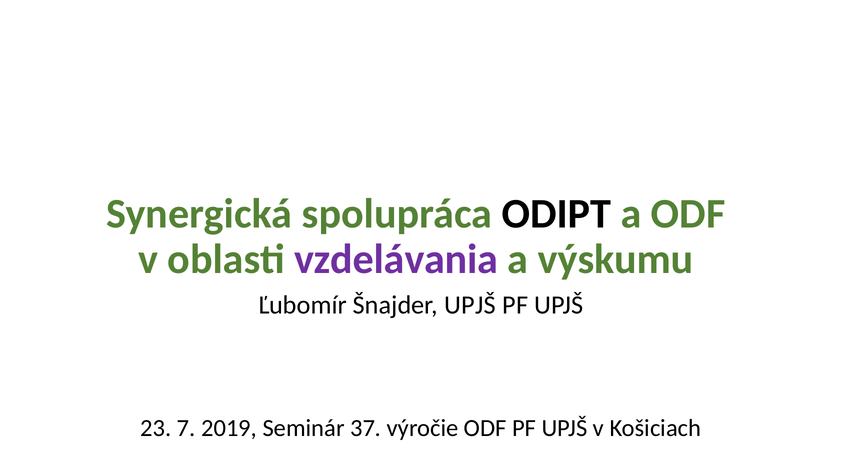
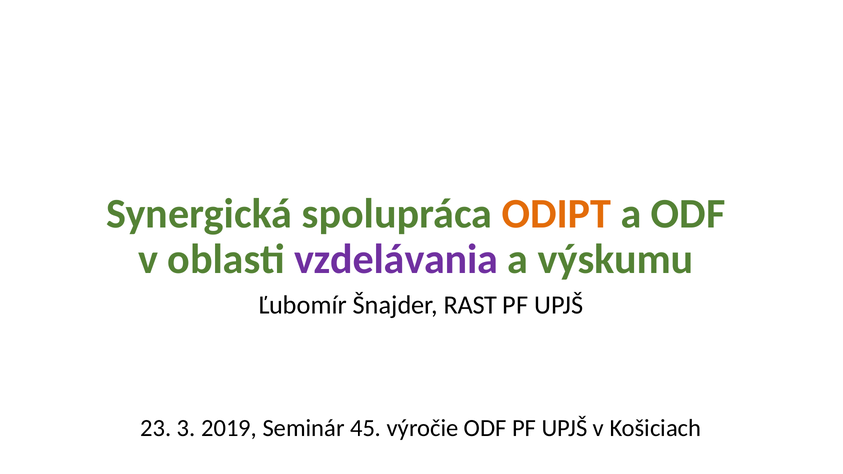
ODIPT colour: black -> orange (556, 214)
Šnajder UPJŠ: UPJŠ -> RAST (470, 305)
7: 7 -> 3 (186, 428)
37: 37 -> 45 (366, 428)
